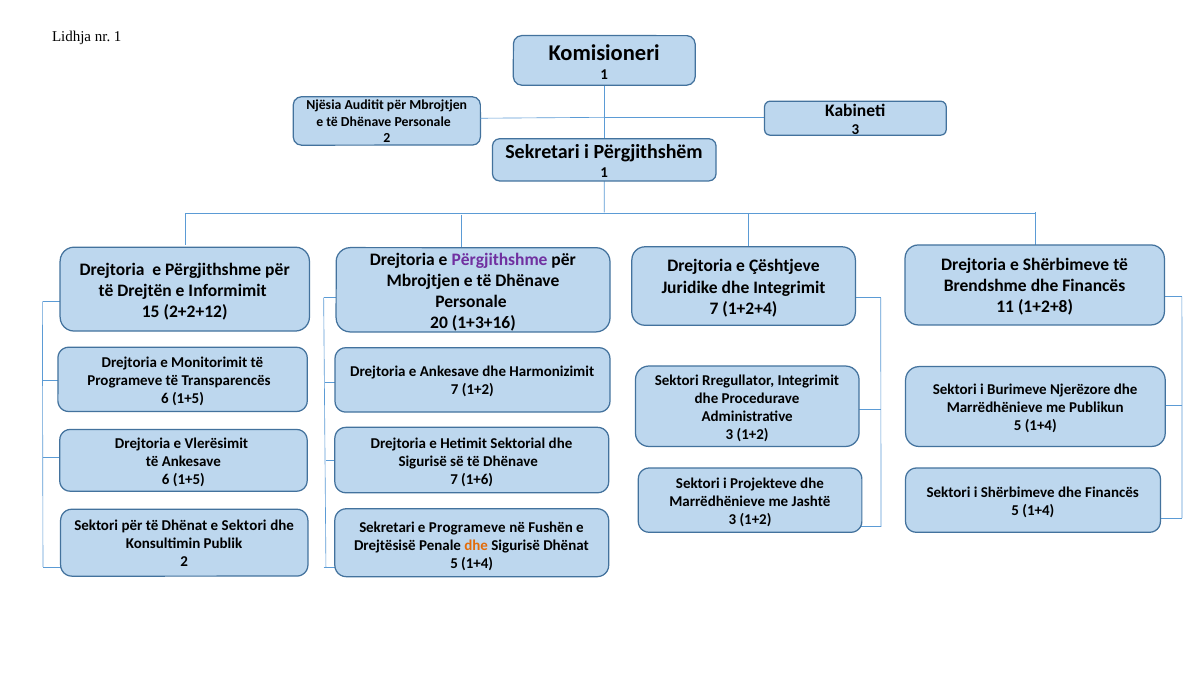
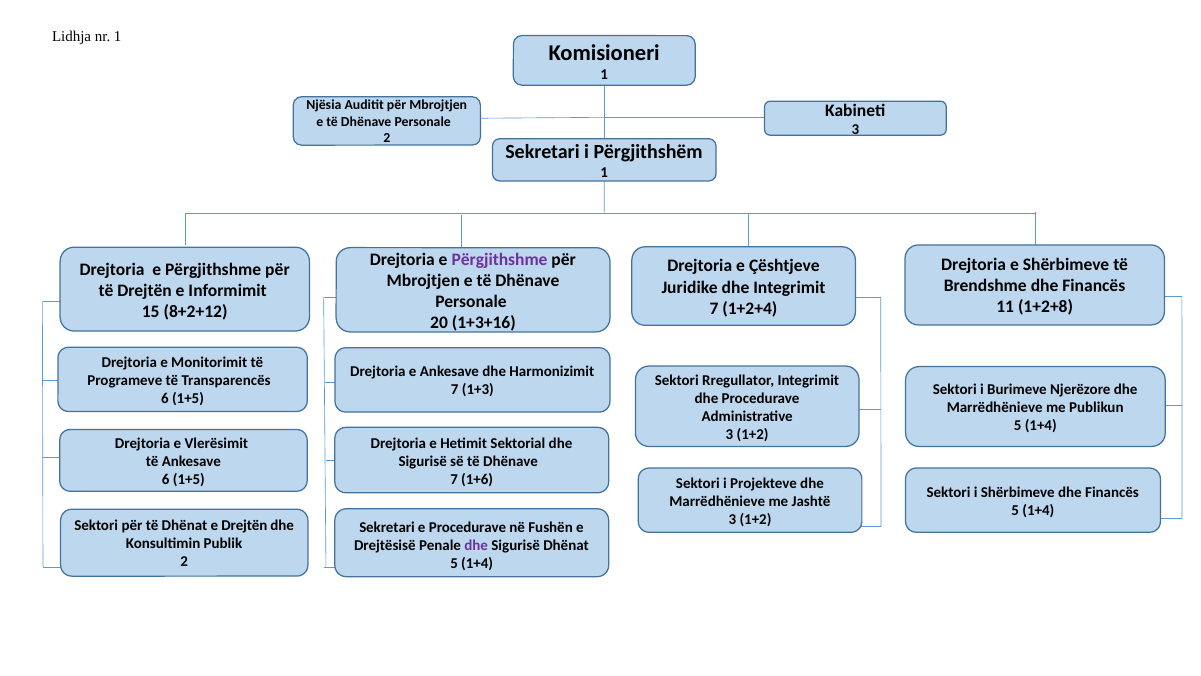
2+2+12: 2+2+12 -> 8+2+12 (196, 311)
7 1+2: 1+2 -> 1+3 (478, 390)
e Sektori: Sektori -> Drejtën (244, 525)
e Programeve: Programeve -> Procedurave (468, 527)
dhe colour: orange -> purple (476, 545)
